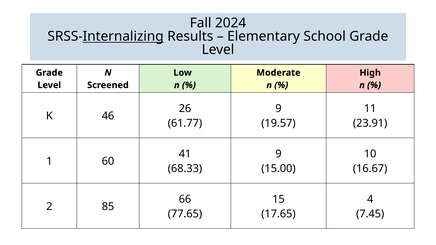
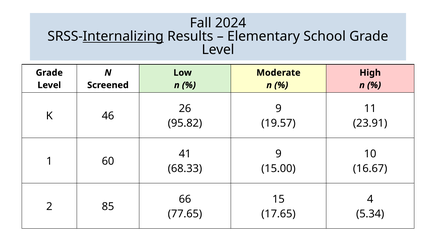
61.77: 61.77 -> 95.82 (185, 123)
7.45: 7.45 -> 5.34 (370, 214)
